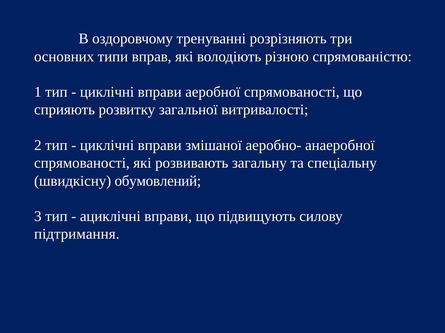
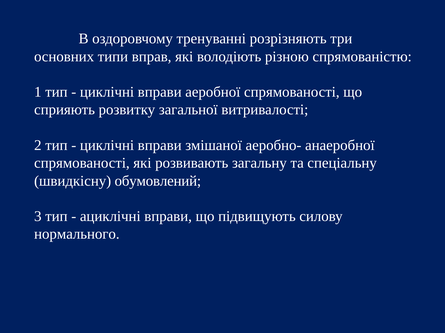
підтримання: підтримання -> нормального (77, 235)
